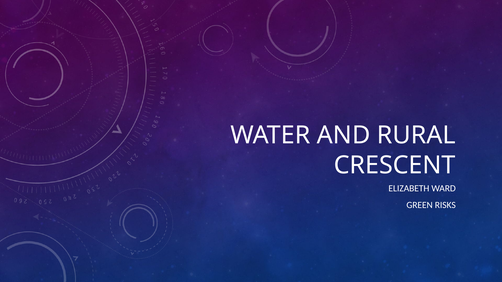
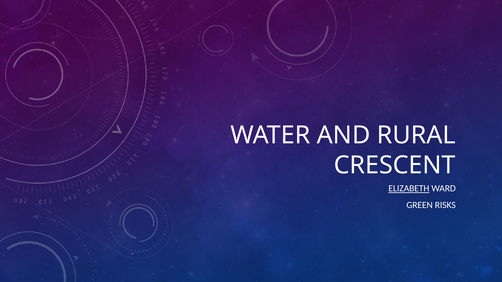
ELIZABETH underline: none -> present (409, 189)
